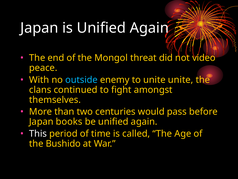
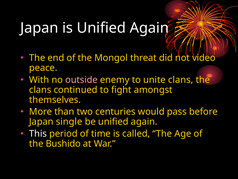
outside colour: light blue -> pink (81, 80)
unite unite: unite -> clans (181, 80)
books: books -> single (69, 121)
